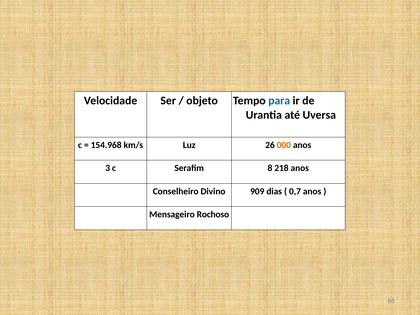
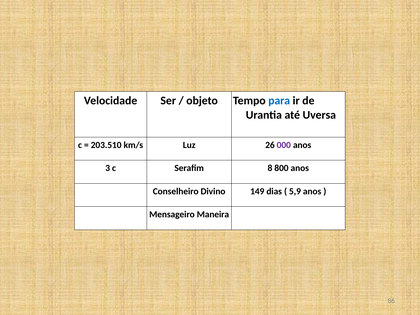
154.968: 154.968 -> 203.510 (106, 145)
000 colour: orange -> purple (284, 145)
218: 218 -> 800 (281, 168)
909: 909 -> 149 (257, 191)
0,7: 0,7 -> 5,9 (295, 191)
Rochoso: Rochoso -> Maneira (213, 214)
